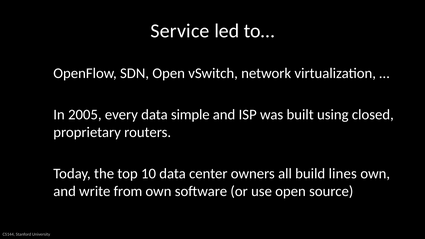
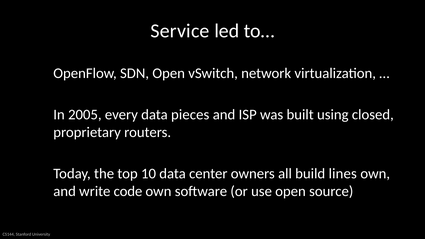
simple: simple -> pieces (190, 115)
from: from -> code (128, 191)
